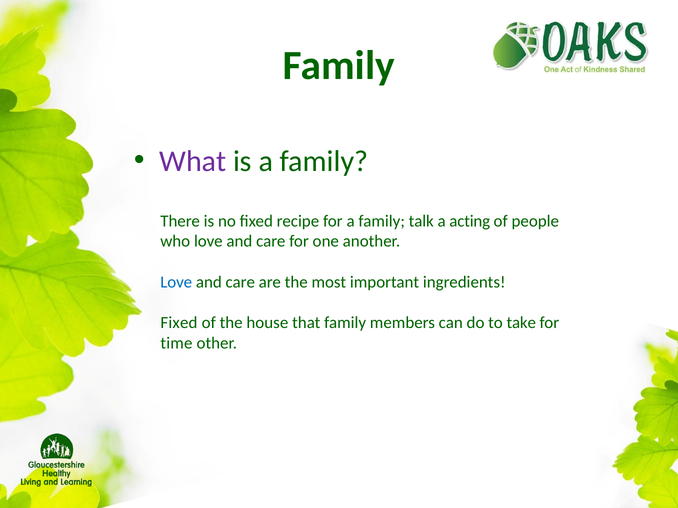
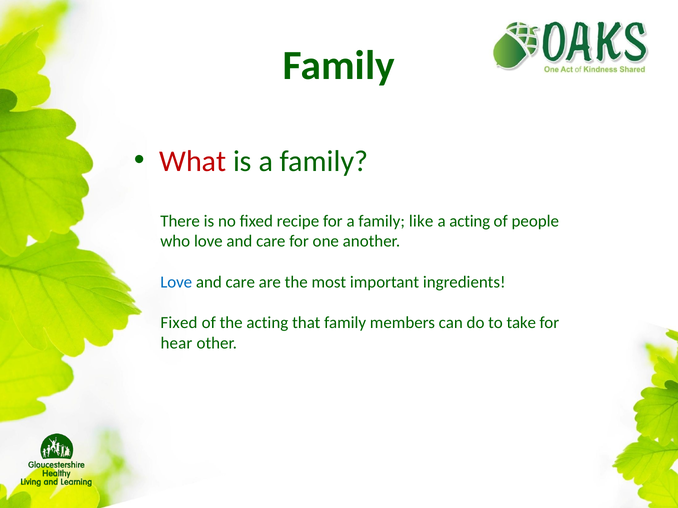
What colour: purple -> red (193, 161)
talk: talk -> like (421, 221)
the house: house -> acting (267, 323)
time: time -> hear (176, 343)
